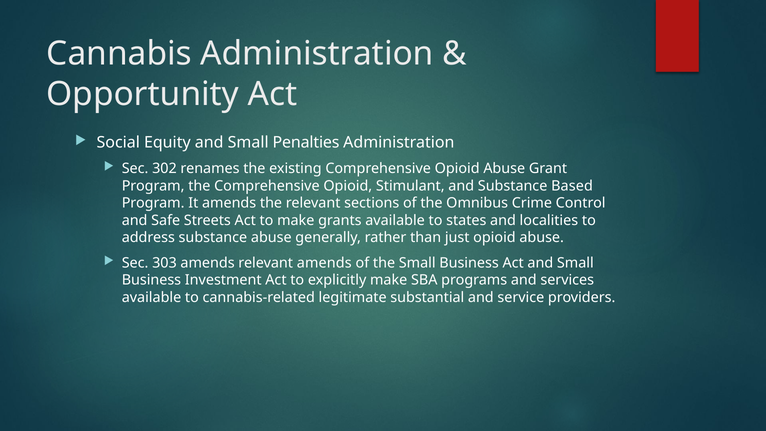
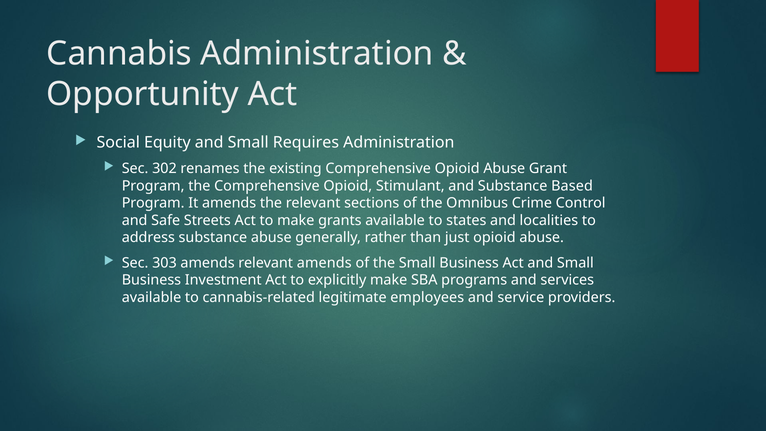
Penalties: Penalties -> Requires (306, 143)
substantial: substantial -> employees (427, 297)
